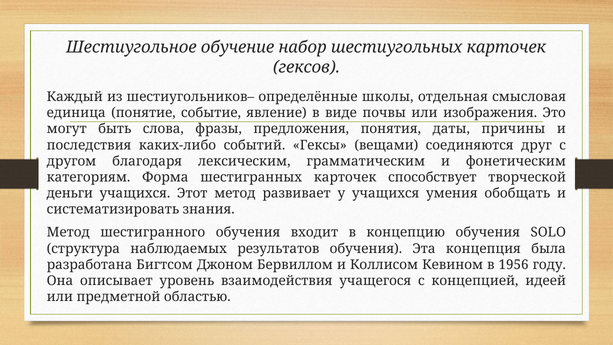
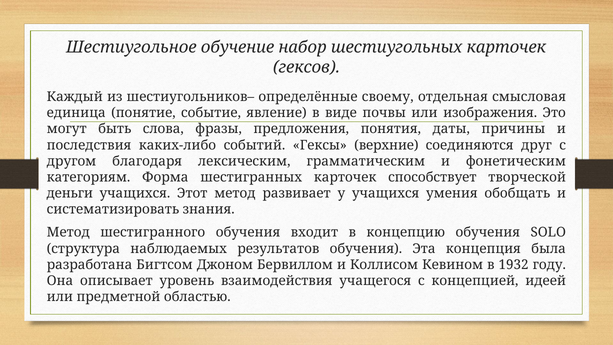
школы: школы -> своему (388, 97)
вещами: вещами -> верхние (386, 145)
1956: 1956 -> 1932 (514, 265)
